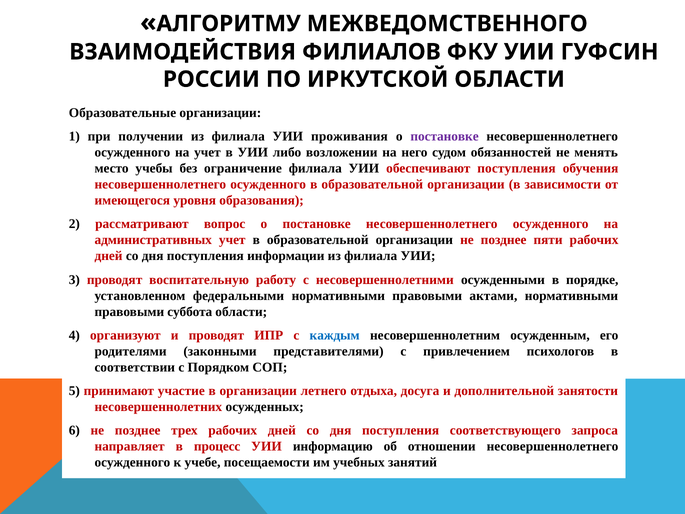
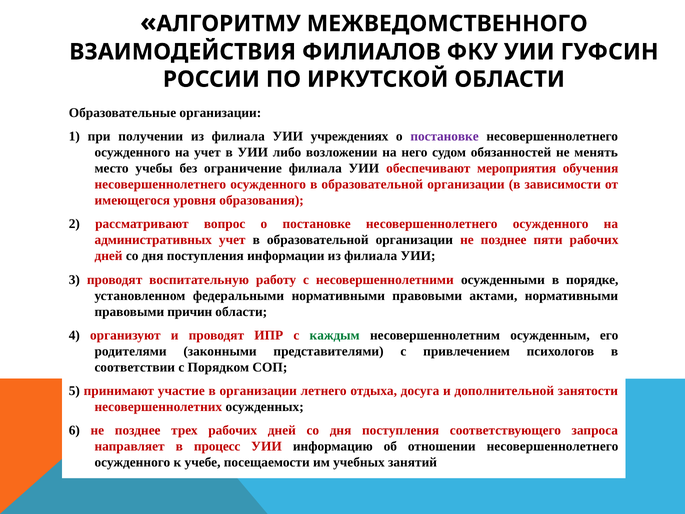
проживания: проживания -> учреждениях (350, 136)
обеспечивают поступления: поступления -> мероприятия (517, 168)
суббота: суббота -> причин (190, 312)
каждым colour: blue -> green (335, 335)
